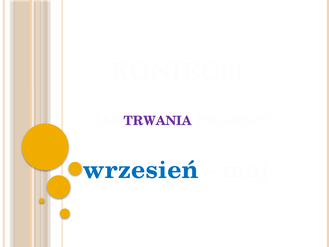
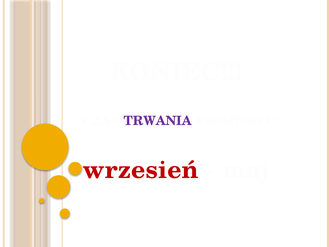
wrzesień colour: blue -> red (141, 170)
